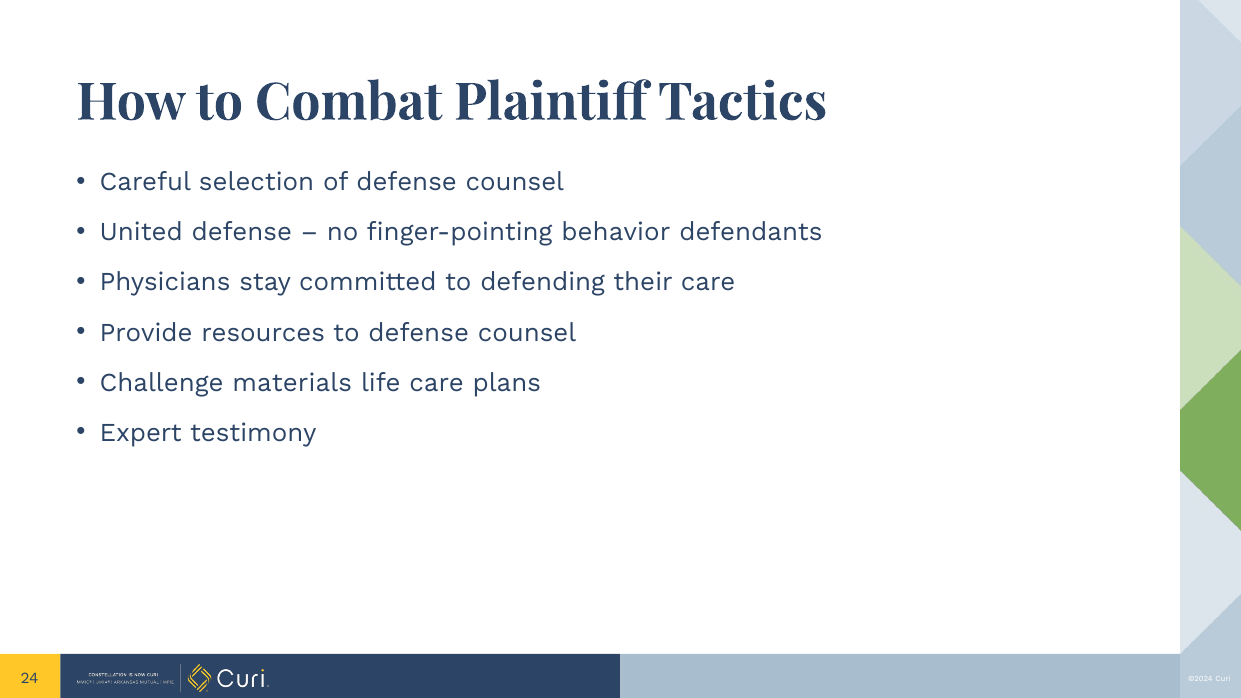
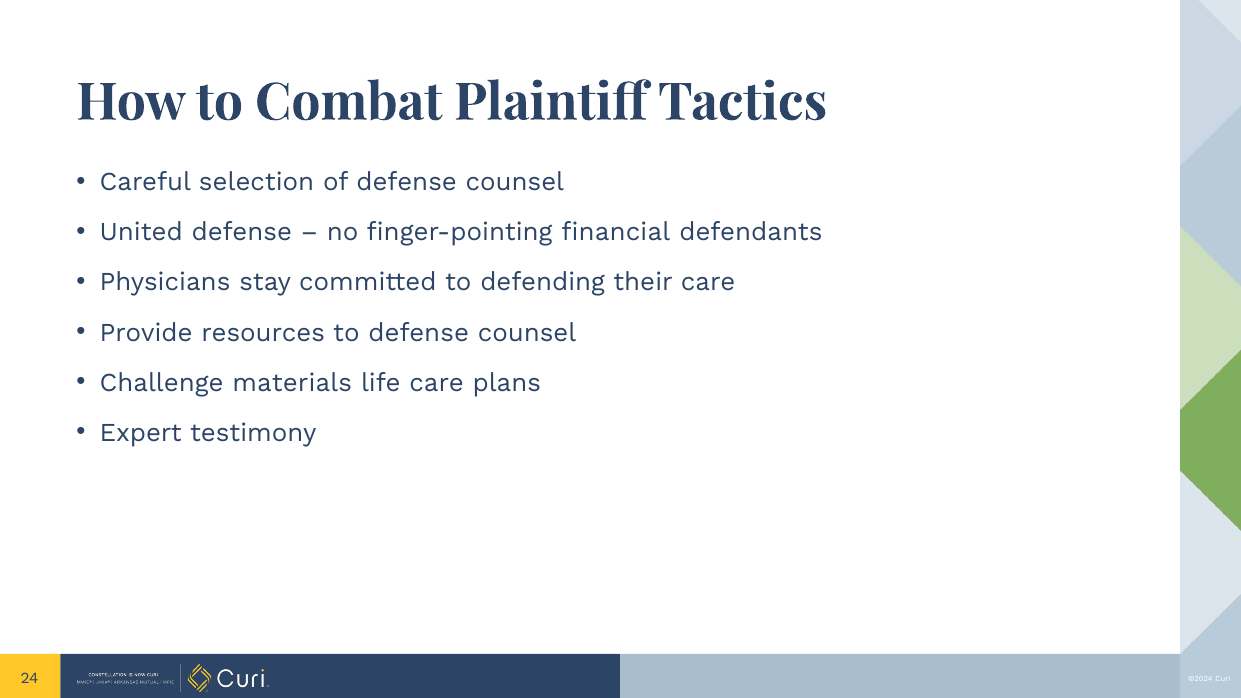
behavior: behavior -> financial (616, 232)
